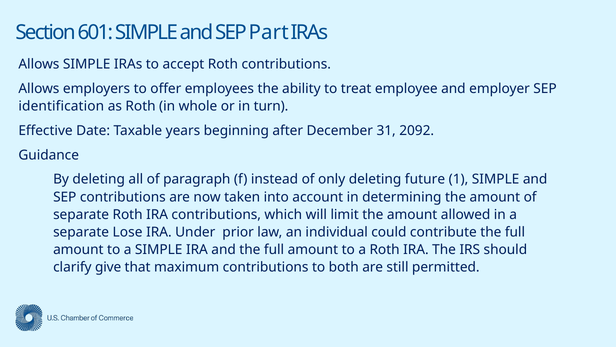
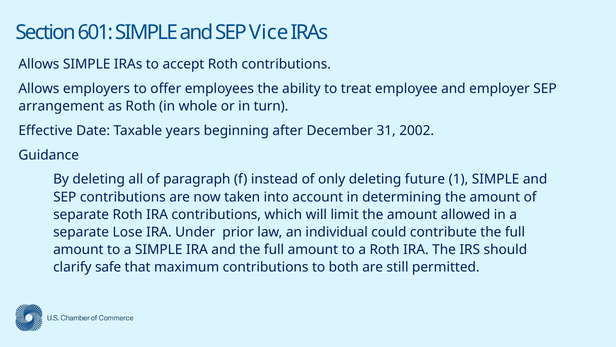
Part: Part -> Vice (269, 32)
identification: identification -> arrangement (61, 106)
2092: 2092 -> 2002 (417, 130)
give: give -> safe (108, 267)
